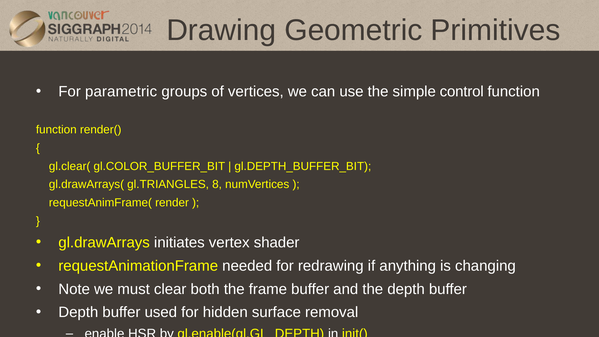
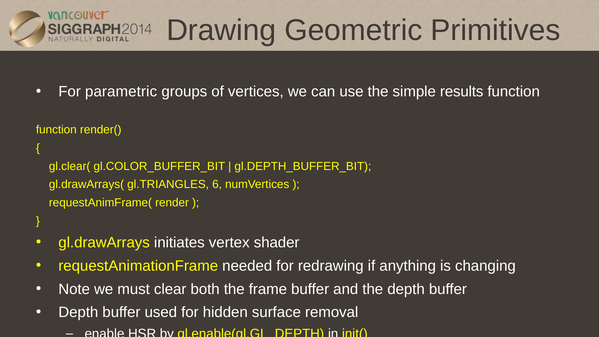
control: control -> results (462, 92)
8: 8 -> 6 (217, 184)
